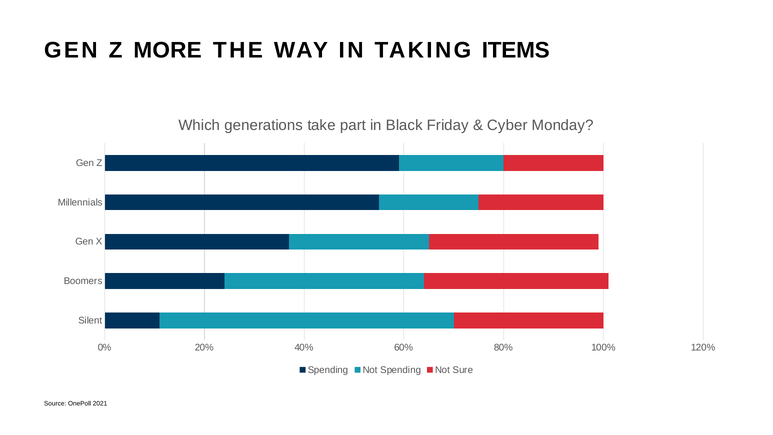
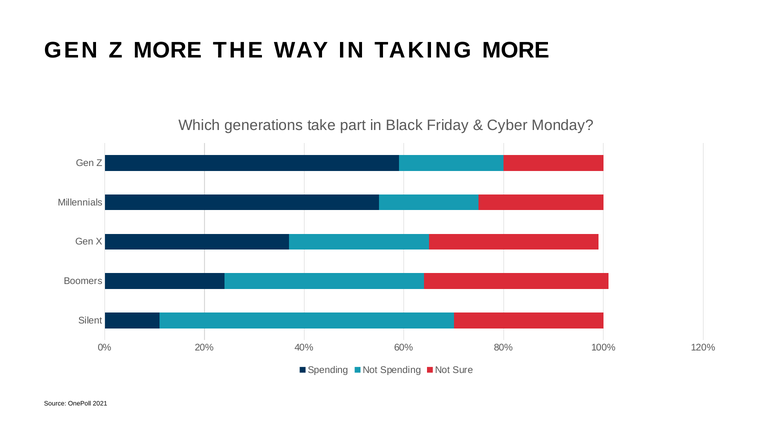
TAKING ITEMS: ITEMS -> MORE (516, 50)
